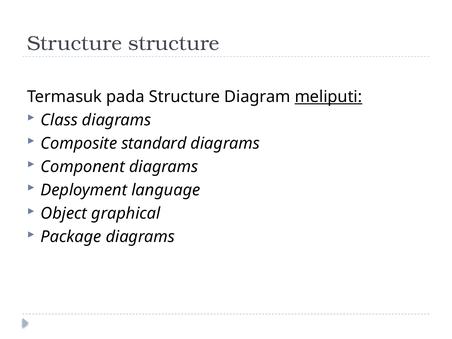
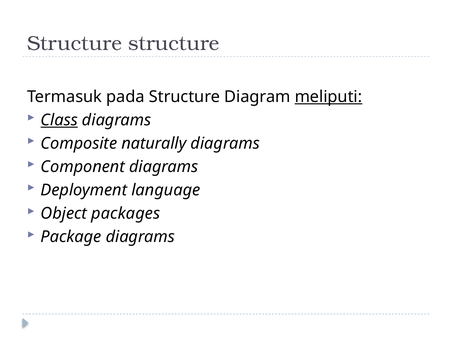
Class underline: none -> present (59, 120)
standard: standard -> naturally (154, 143)
graphical: graphical -> packages (126, 214)
